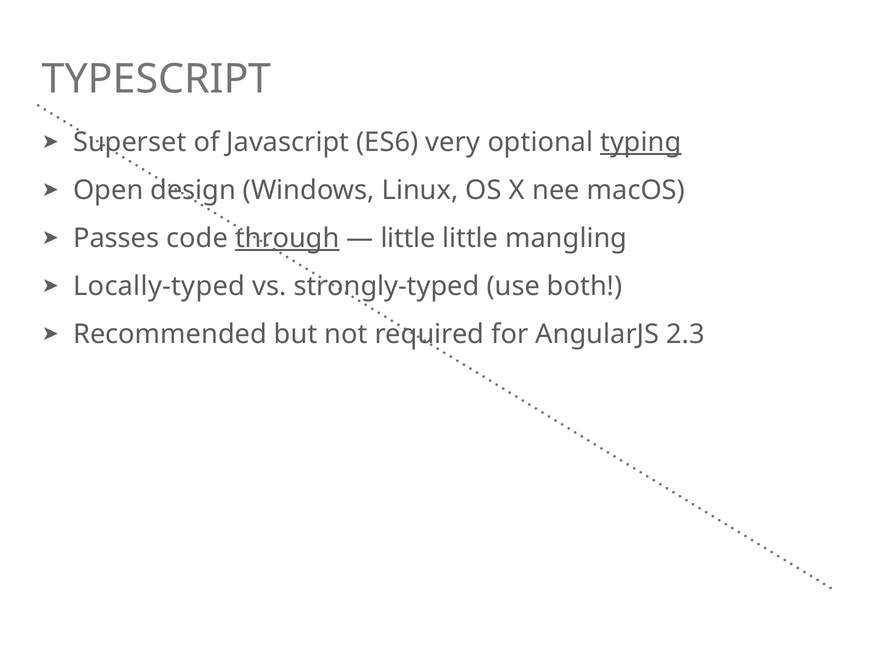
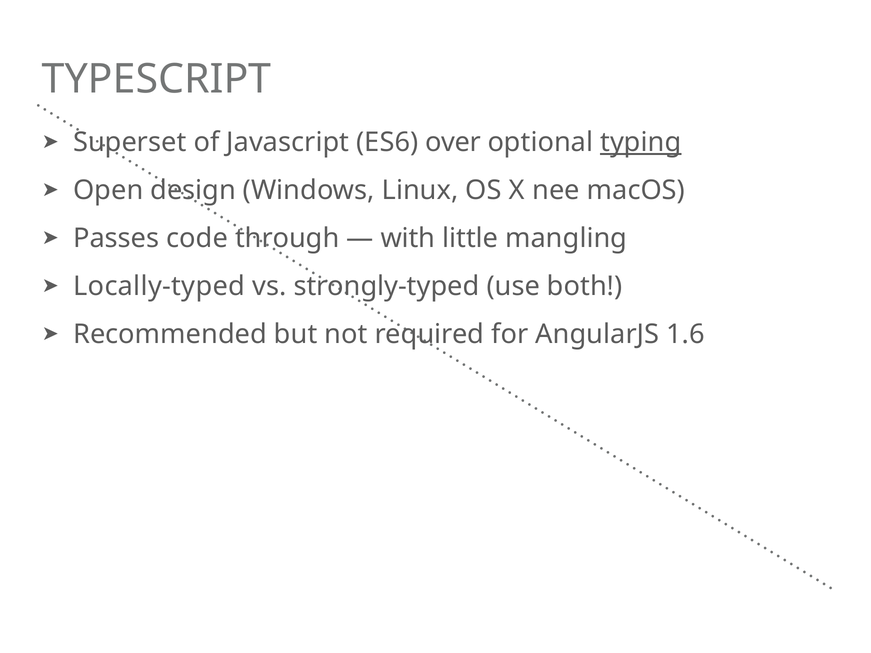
very: very -> over (453, 142)
through underline: present -> none (287, 238)
little: little -> with (408, 238)
2.3: 2.3 -> 1.6 (685, 334)
